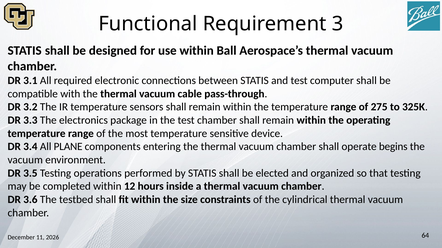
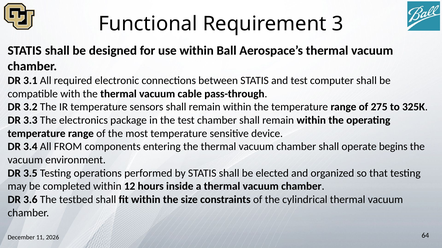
PLANE: PLANE -> FROM (68, 147)
